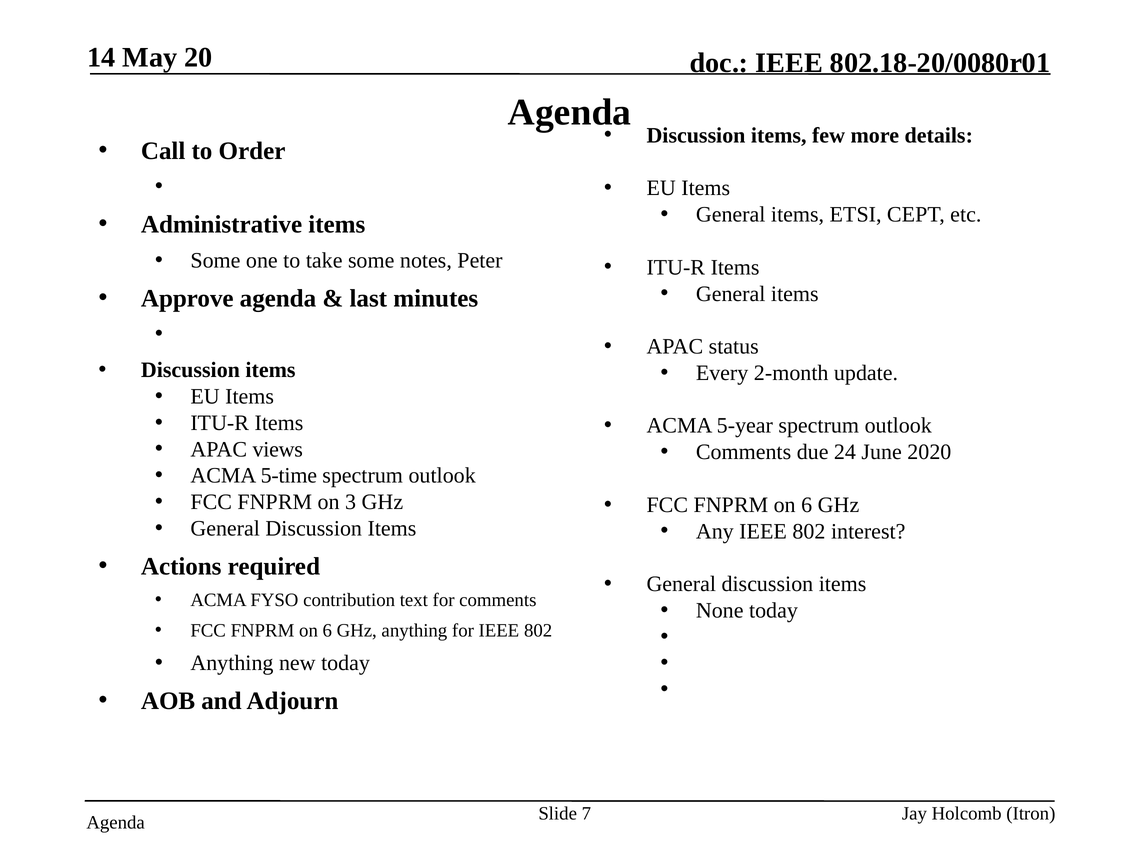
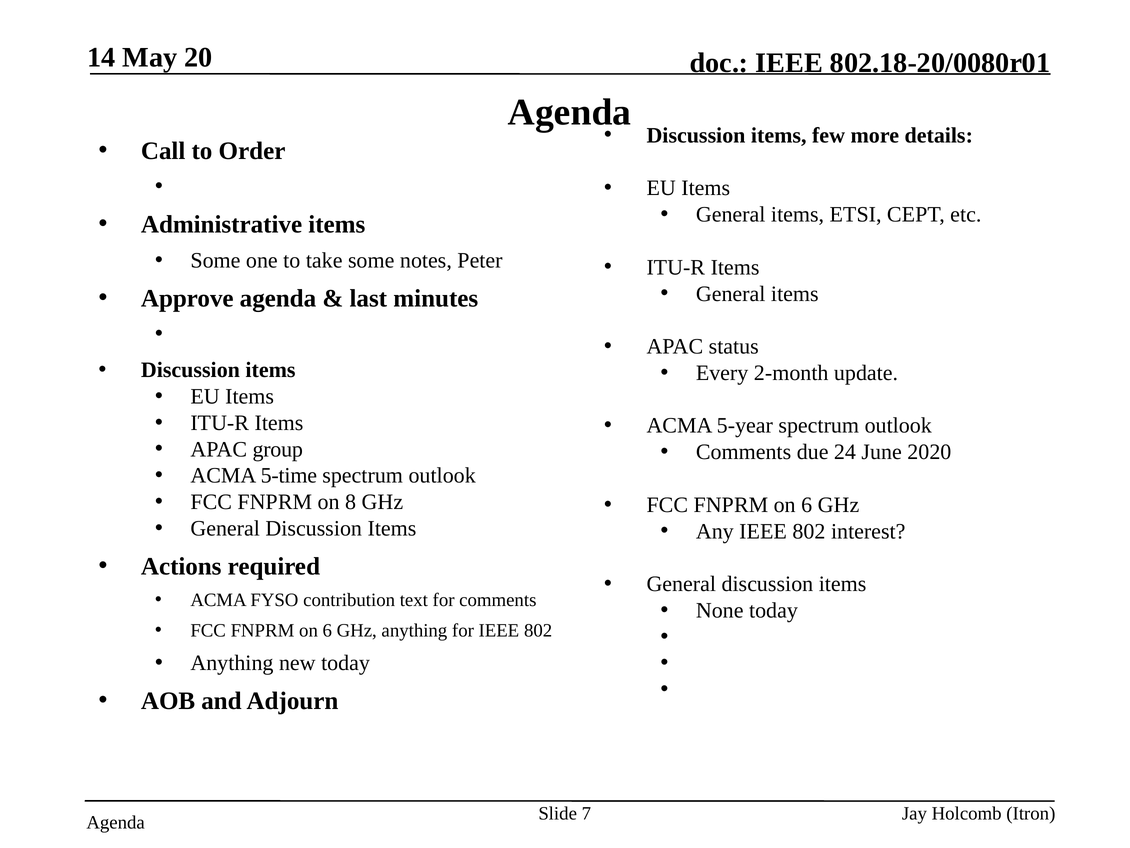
views: views -> group (278, 449)
3: 3 -> 8 (351, 502)
